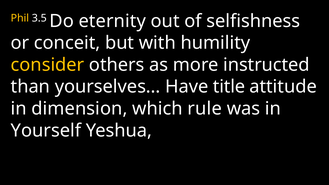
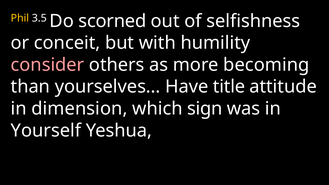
eternity: eternity -> scorned (112, 21)
consider colour: yellow -> pink (47, 65)
instructed: instructed -> becoming (266, 65)
rule: rule -> sign (205, 109)
